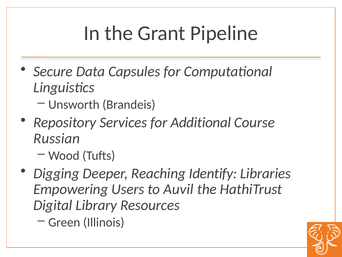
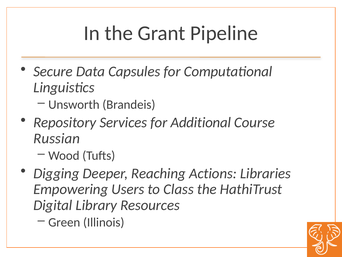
Identify: Identify -> Actions (213, 173)
Auvil: Auvil -> Class (179, 189)
